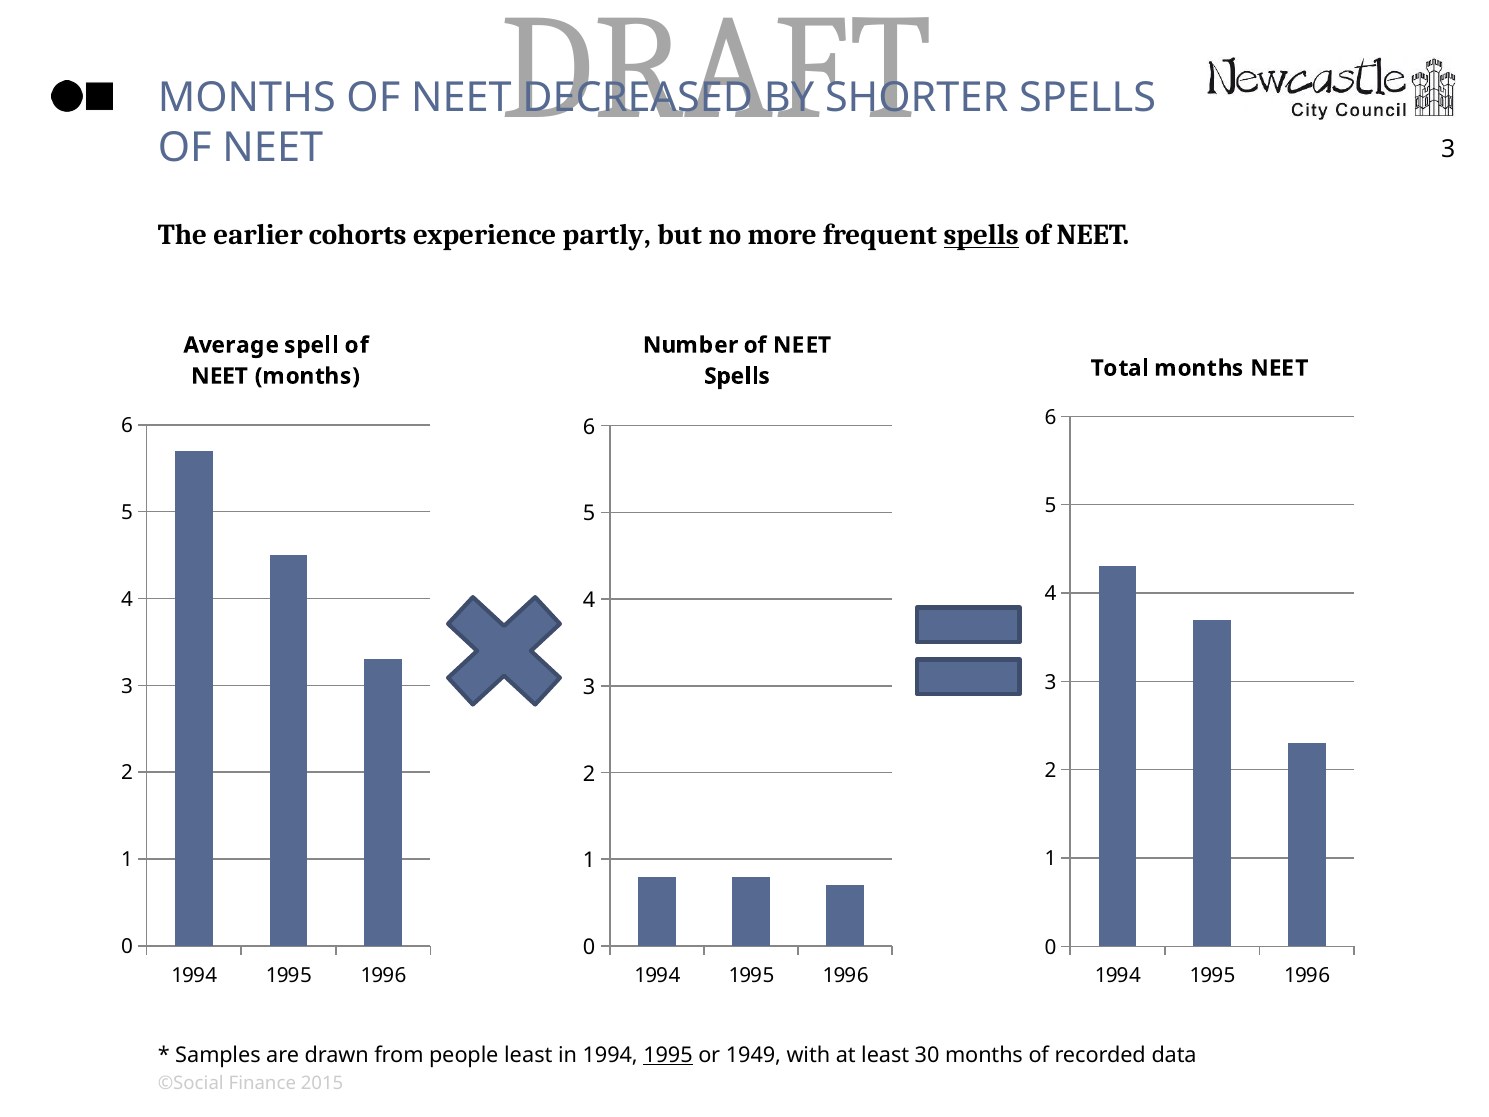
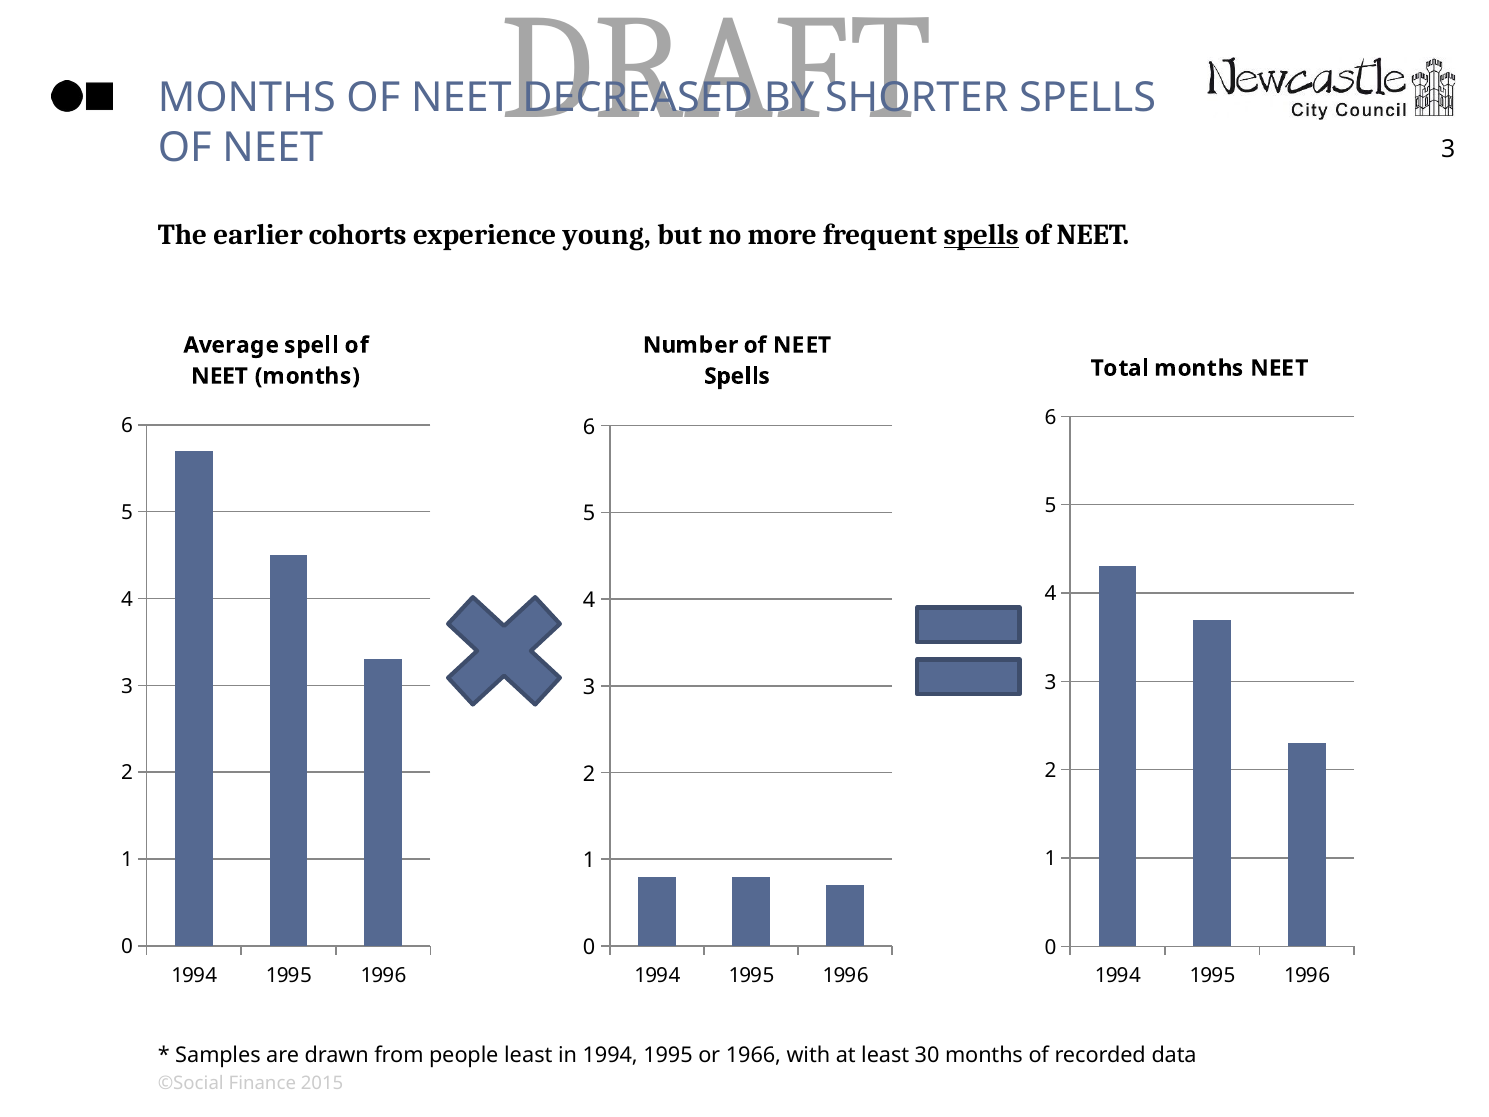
partly: partly -> young (607, 235)
1995 underline: present -> none (668, 1055)
1949: 1949 -> 1966 (753, 1055)
